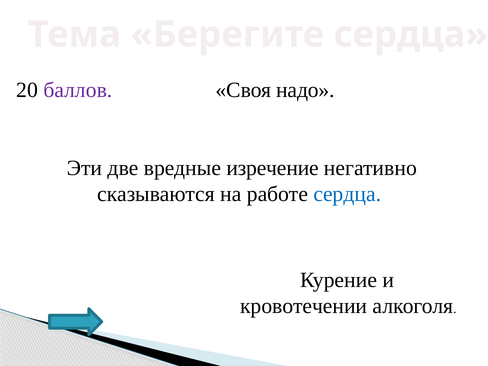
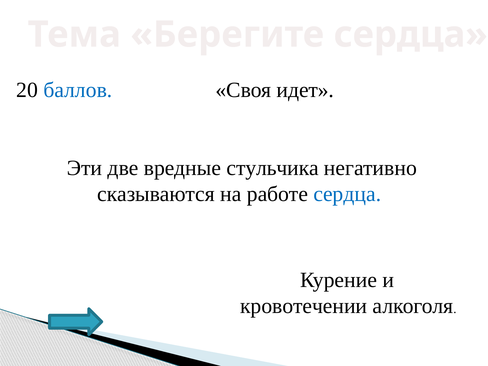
баллов colour: purple -> blue (78, 90)
надо: надо -> идет (305, 90)
изречение: изречение -> стульчика (273, 168)
